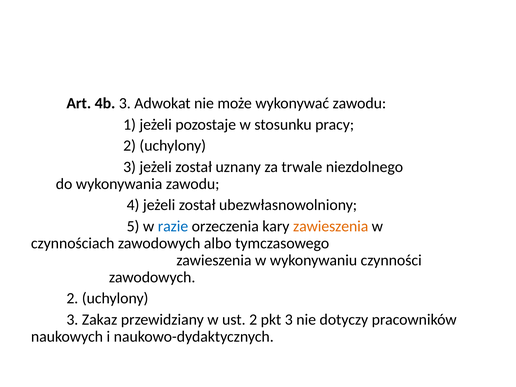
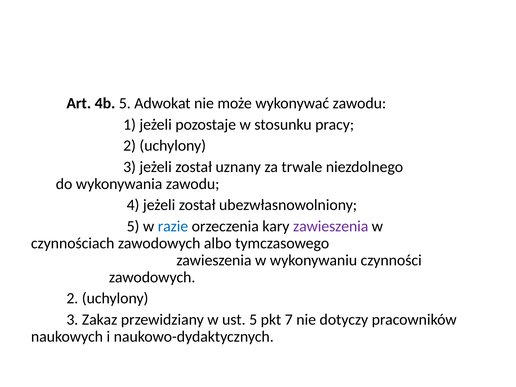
4b 3: 3 -> 5 (125, 103)
zawieszenia colour: orange -> purple (331, 226)
ust 2: 2 -> 5 (253, 320)
pkt 3: 3 -> 7 (289, 320)
